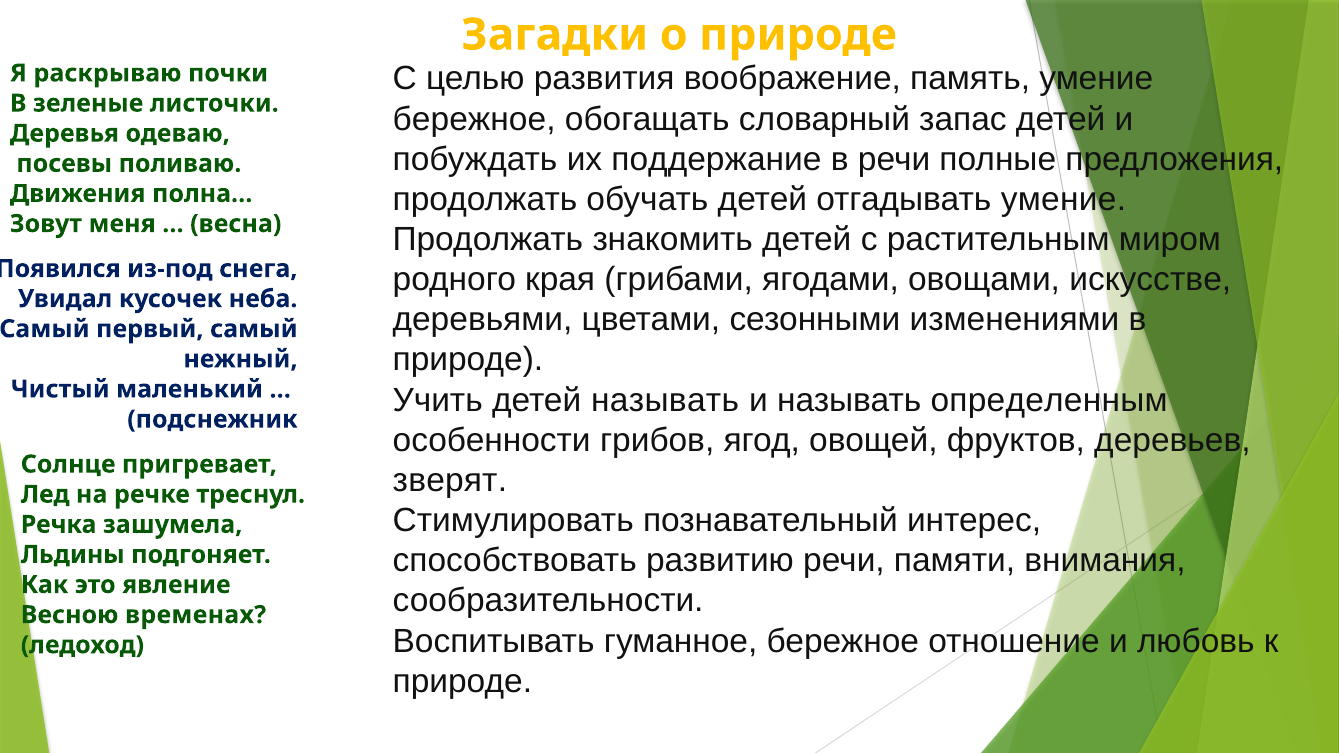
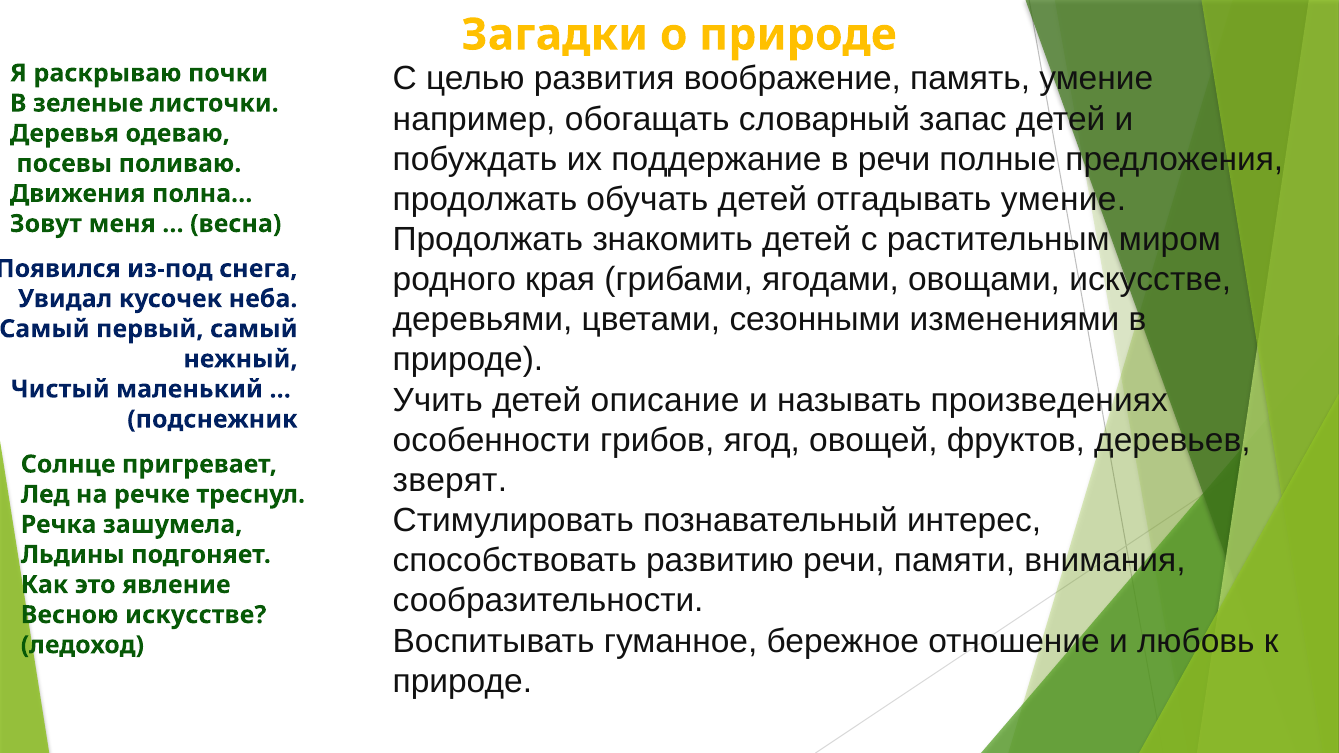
бережное: бережное -> например (474, 119)
детей называть: называть -> описание (665, 400)
определенным: определенным -> произведениях (1049, 400)
Весною временах: временах -> искусстве (196, 615)
